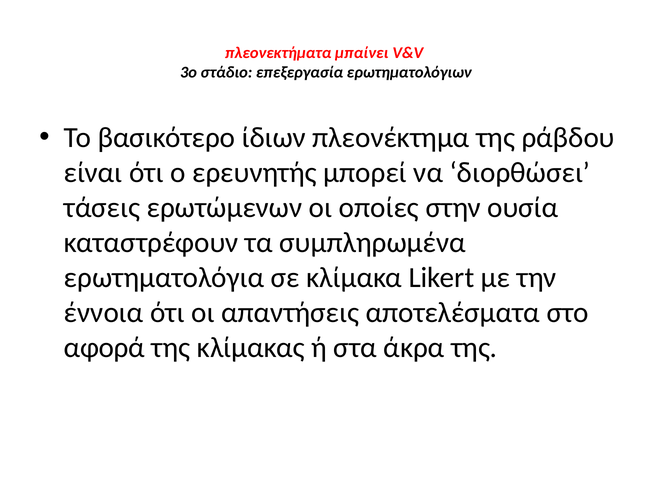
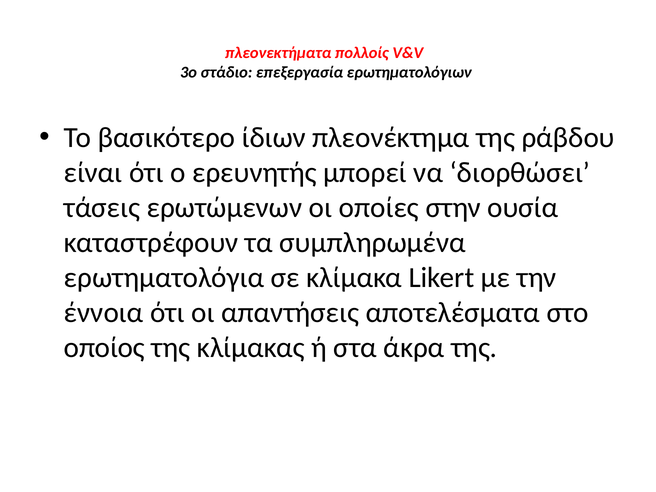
μπαίνει: μπαίνει -> πολλοίς (362, 53)
αφορά: αφορά -> οποίος (104, 348)
